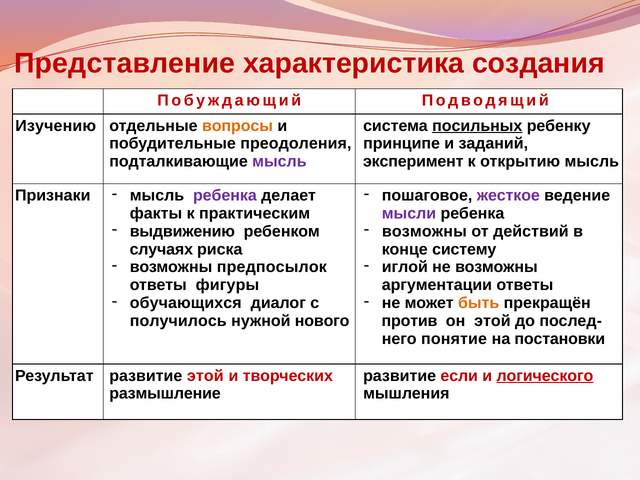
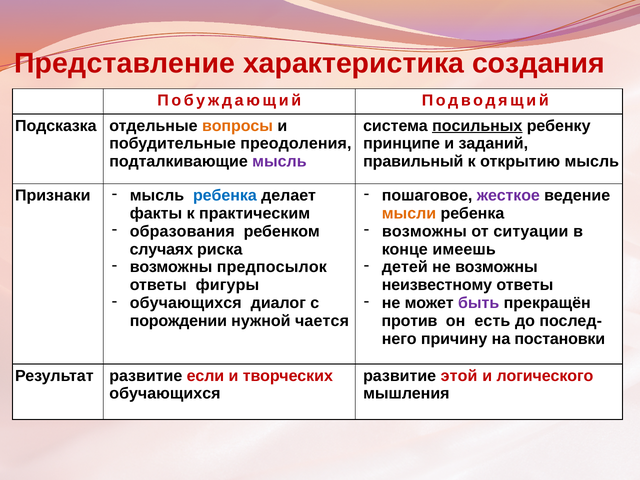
Изучению: Изучению -> Подсказка (56, 126)
эксперимент: эксперимент -> правильный (413, 162)
ребенка colour: purple -> blue (225, 196)
мысли colour: purple -> orange (409, 213)
выдвижению: выдвижению -> образования (182, 231)
действий: действий -> ситуации (531, 231)
систему: систему -> имеешь (464, 249)
иглой: иглой -> детей (405, 267)
аргументации: аргументации -> неизвестному (437, 285)
быть colour: orange -> purple (479, 303)
получилось: получилось -> порождении (178, 321)
нового: нового -> чается (322, 321)
он этой: этой -> есть (492, 321)
понятие: понятие -> причину (454, 339)
развитие этой: этой -> если (205, 376)
если: если -> этой (459, 376)
логического underline: present -> none (545, 376)
размышление: размышление -> обучающихся (165, 394)
